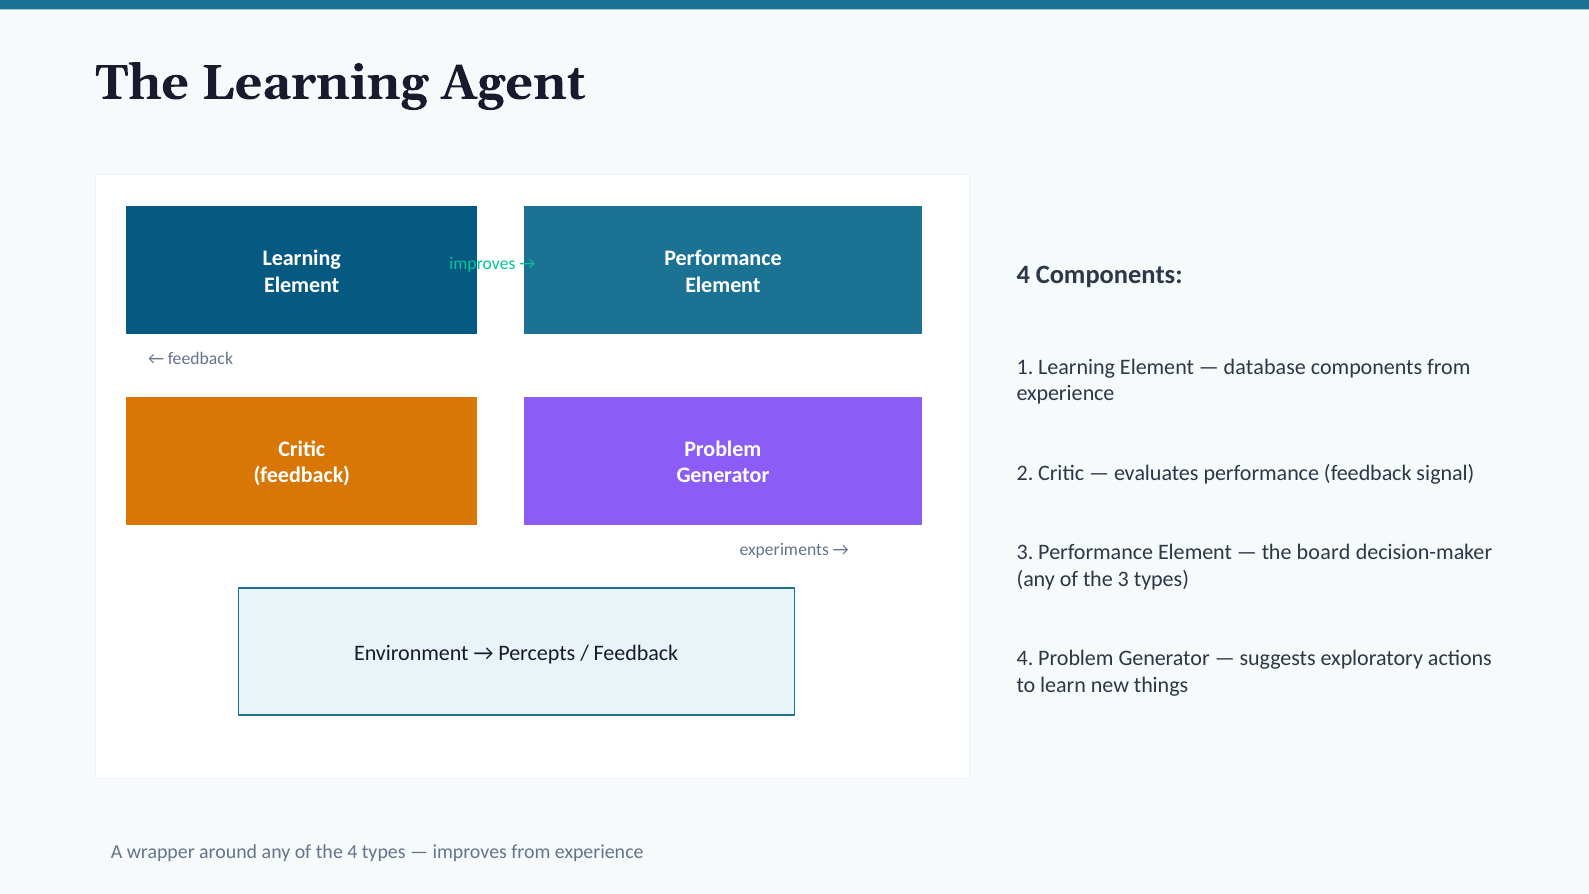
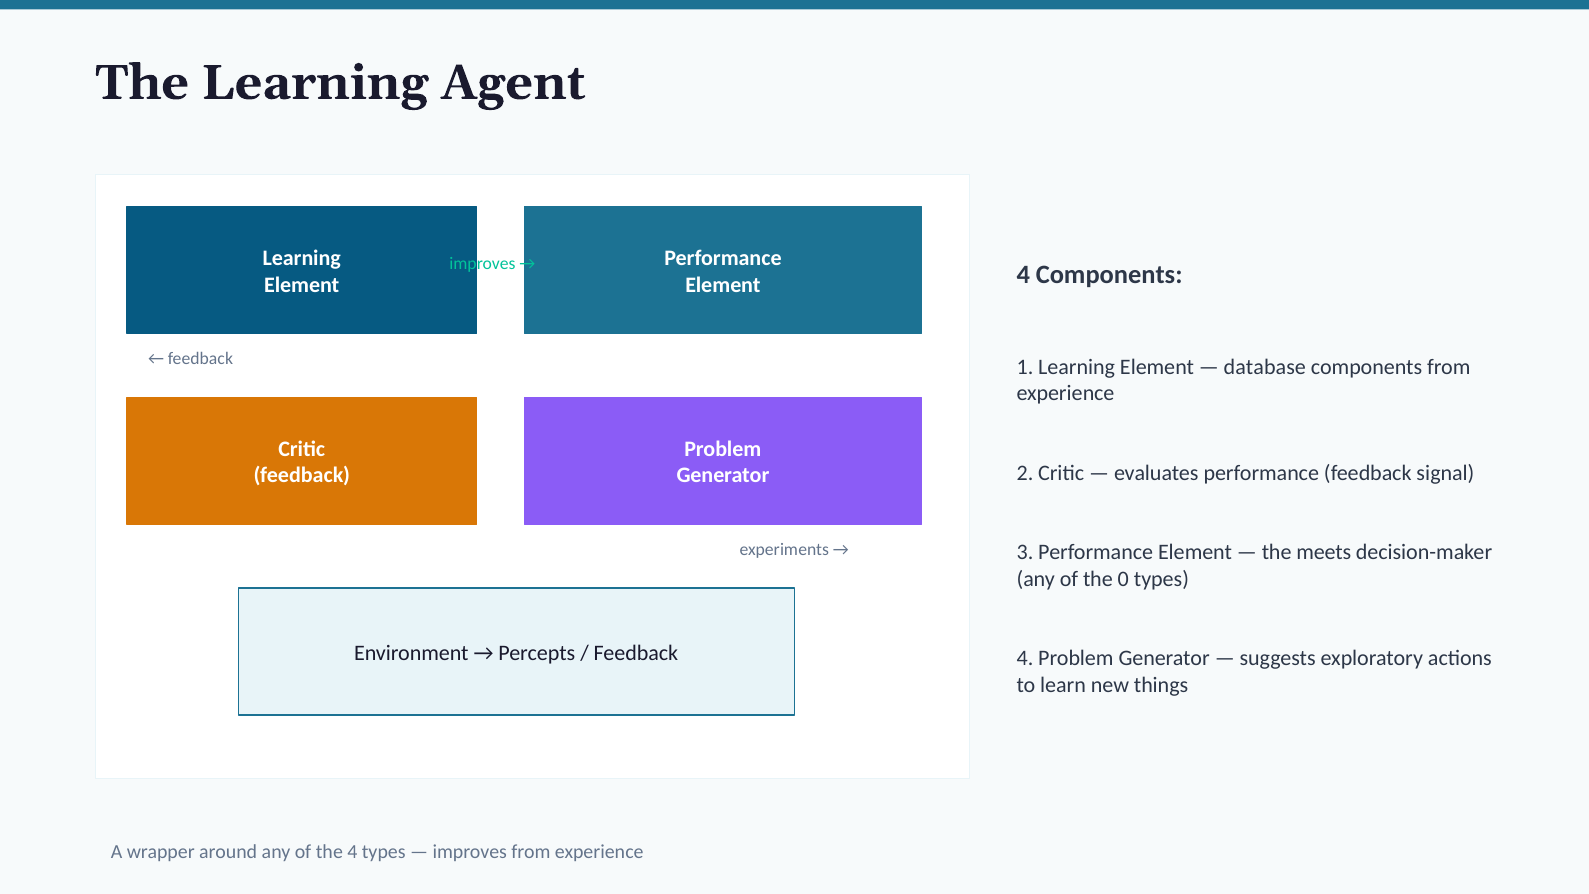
board: board -> meets (1324, 552)
the 3: 3 -> 0 (1123, 579)
